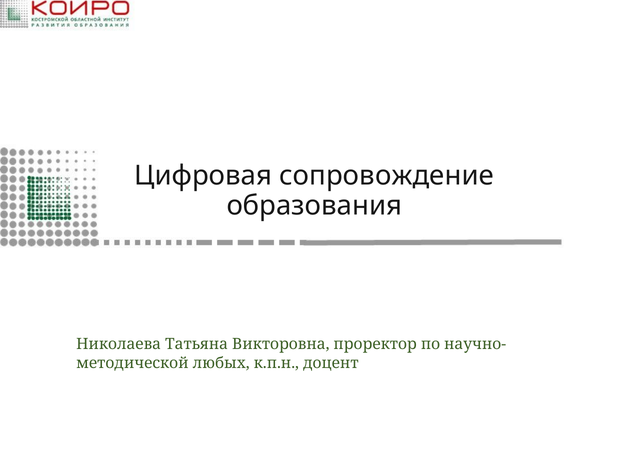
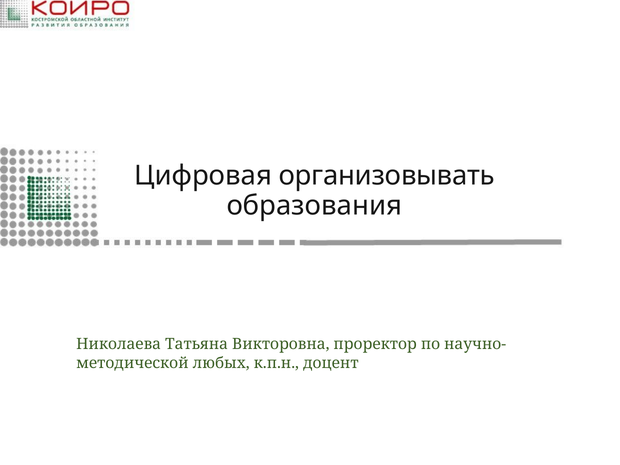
сопровождение: сопровождение -> организовывать (387, 176)
